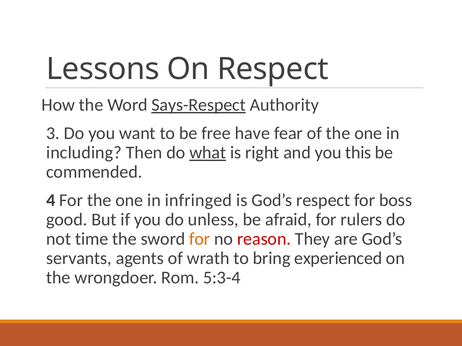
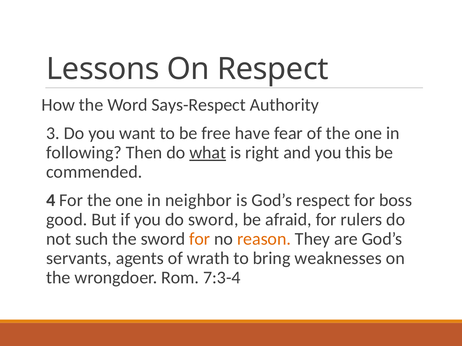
Says-Respect underline: present -> none (199, 105)
including: including -> following (84, 153)
infringed: infringed -> neighbor (198, 201)
do unless: unless -> sword (213, 220)
time: time -> such (92, 239)
reason colour: red -> orange (264, 239)
experienced: experienced -> weaknesses (338, 259)
5:3-4: 5:3-4 -> 7:3-4 (222, 278)
